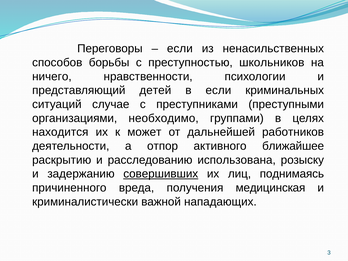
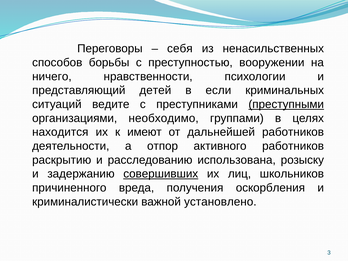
если: если -> себя (180, 49)
школьников: школьников -> вооружении (272, 63)
случае: случае -> ведите (111, 104)
преступными underline: none -> present (286, 104)
может: может -> имеют (144, 132)
активного ближайшее: ближайшее -> работников (293, 146)
поднимаясь: поднимаясь -> школьников (292, 174)
медицинская: медицинская -> оскорбления (270, 188)
нападающих: нападающих -> установлено (220, 202)
